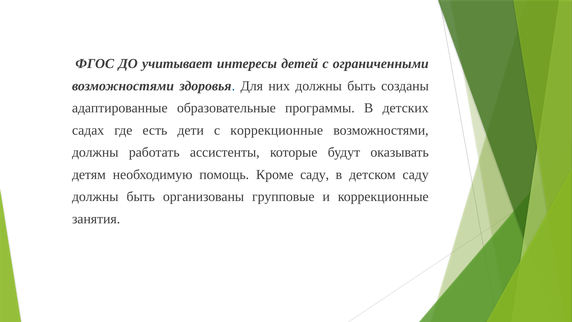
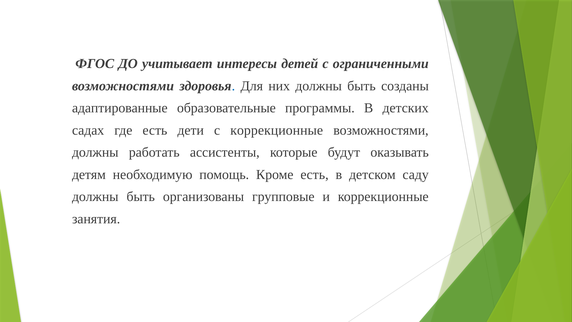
Кроме саду: саду -> есть (315, 174)
